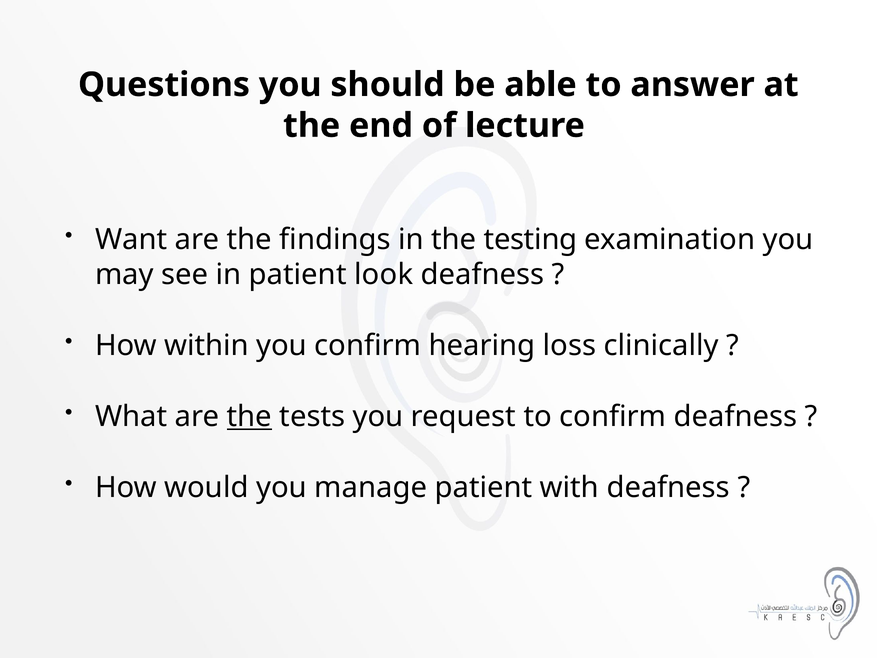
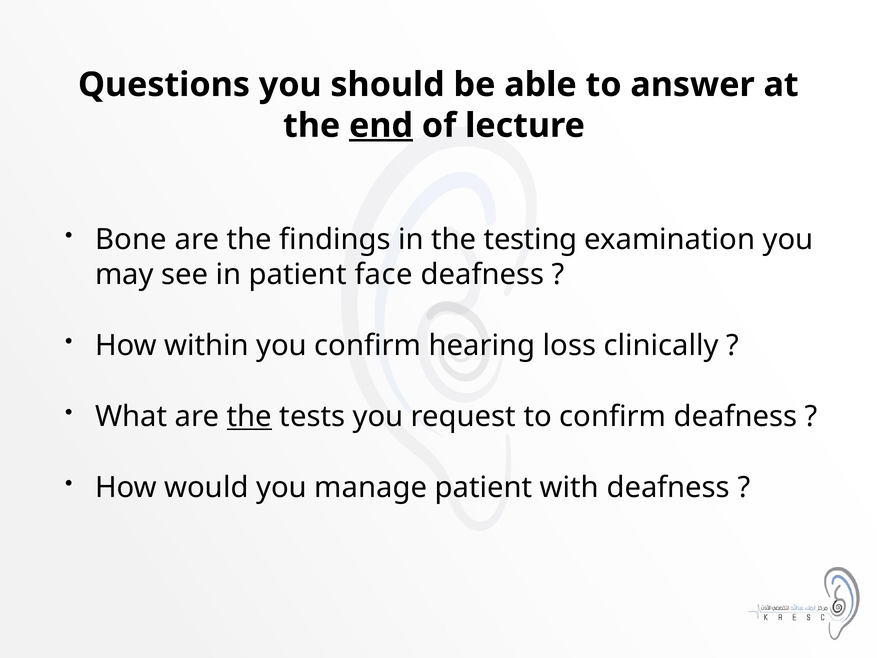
end underline: none -> present (381, 126)
Want: Want -> Bone (131, 239)
look: look -> face (384, 274)
